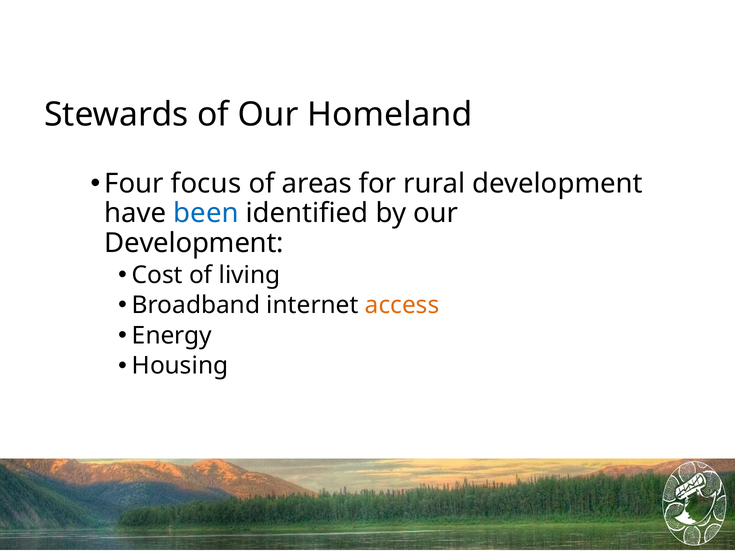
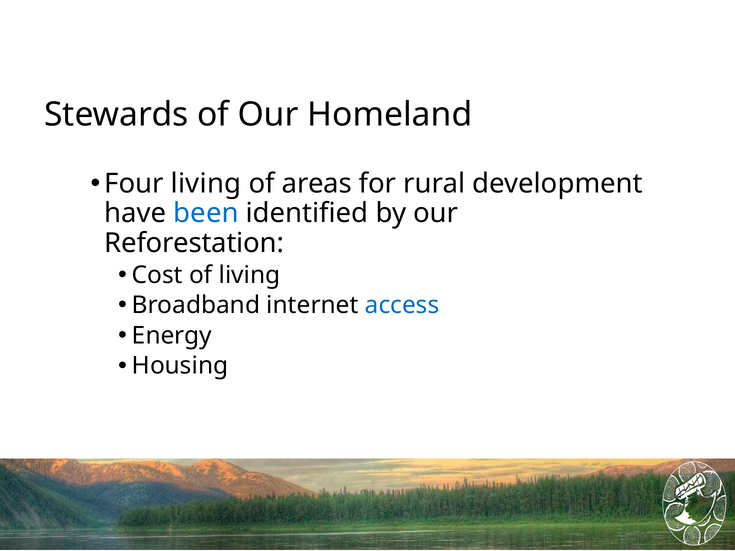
Four focus: focus -> living (206, 184)
Development: Development -> Reforestation (194, 243)
access colour: orange -> blue (402, 306)
